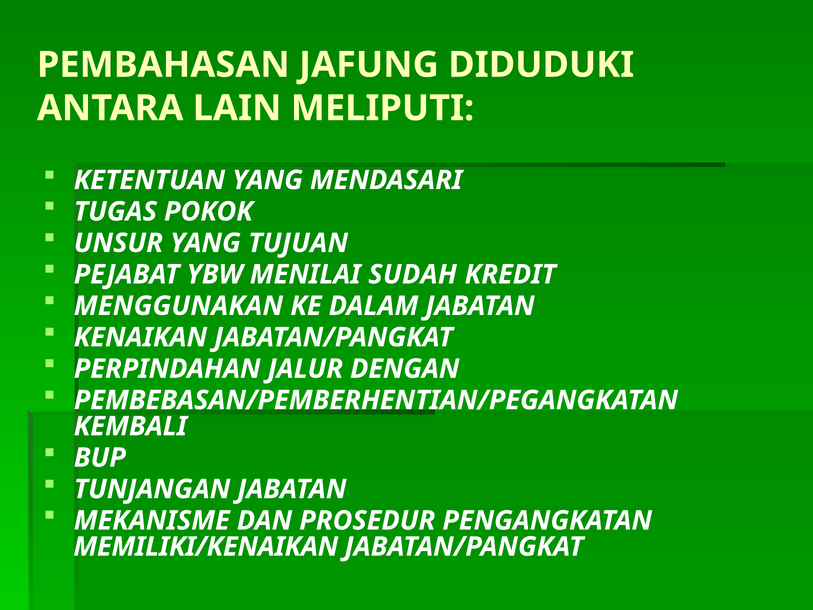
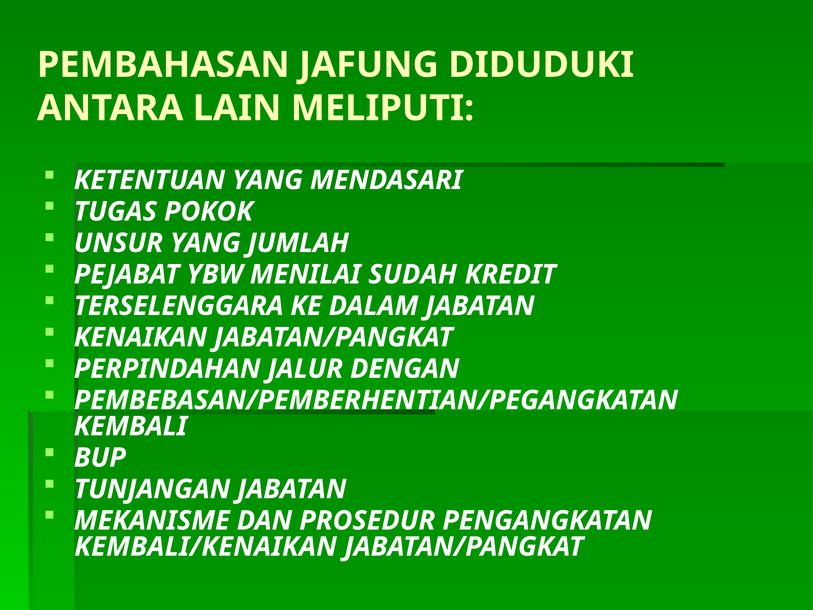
TUJUAN: TUJUAN -> JUMLAH (298, 243)
MENGGUNAKAN: MENGGUNAKAN -> TERSELENGGARA (179, 306)
MEMILIKI/KENAIKAN: MEMILIKI/KENAIKAN -> KEMBALI/KENAIKAN (206, 546)
